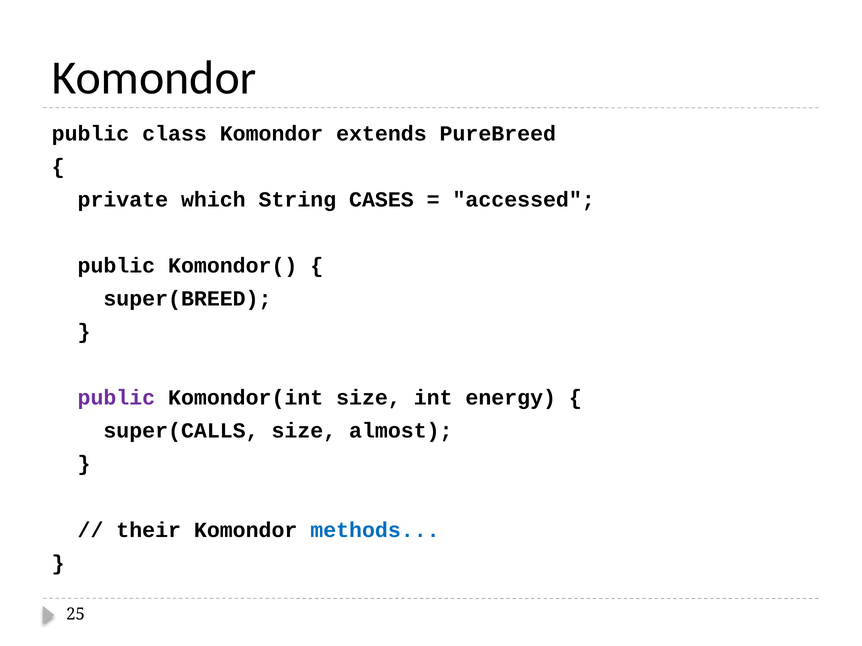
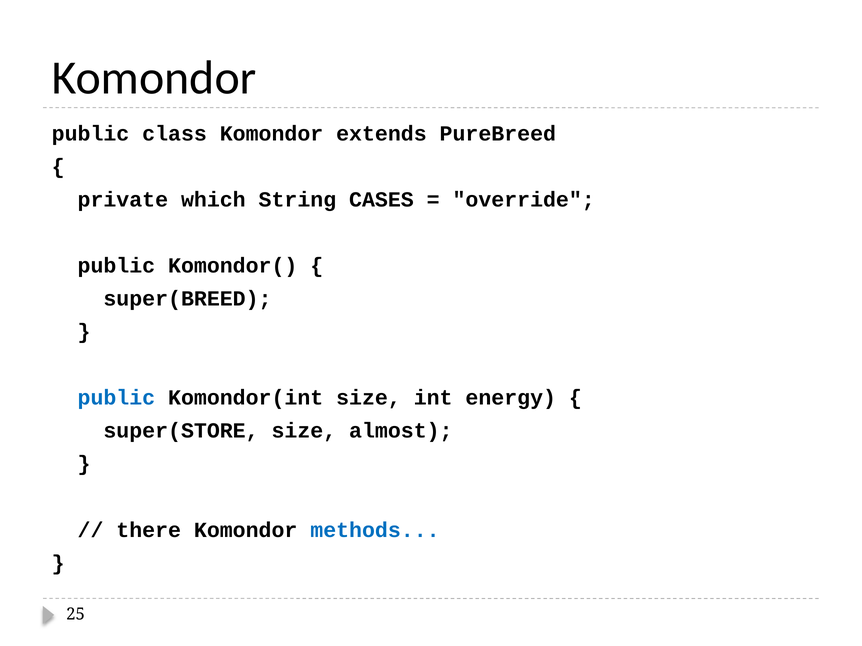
accessed: accessed -> override (524, 200)
public colour: purple -> blue (116, 398)
super(CALLS: super(CALLS -> super(STORE (181, 431)
their: their -> there (149, 530)
